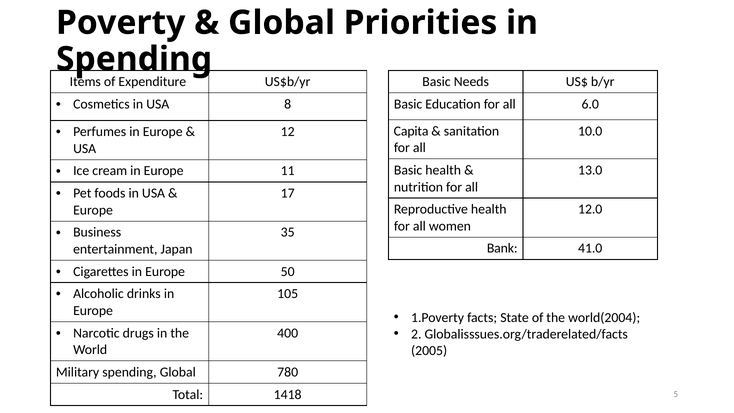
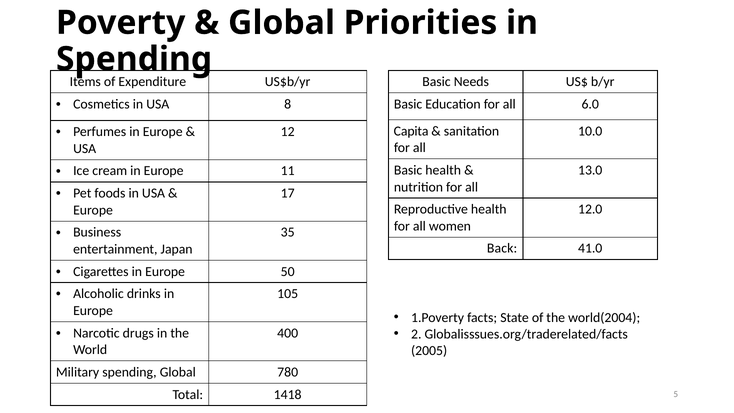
Bank: Bank -> Back (502, 248)
